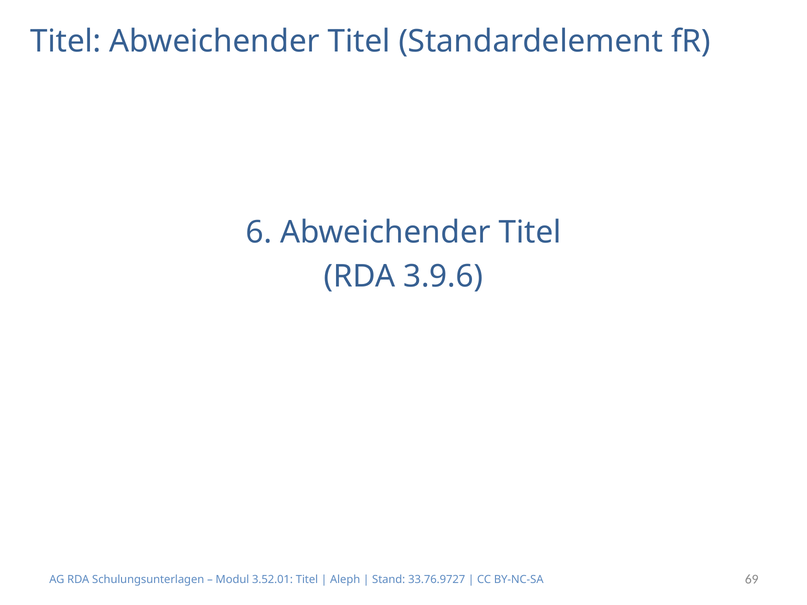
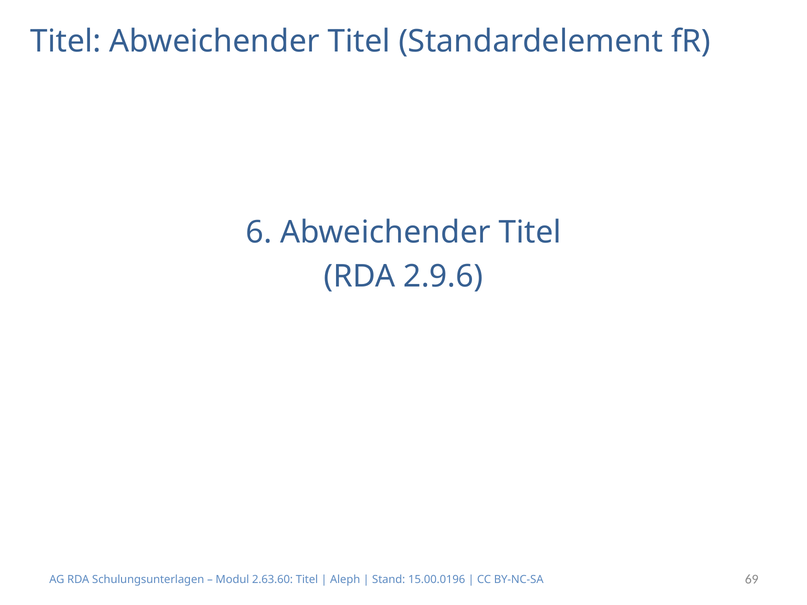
3.9.6: 3.9.6 -> 2.9.6 (443, 276)
3.52.01: 3.52.01 -> 2.63.60 (272, 580)
33.76.9727: 33.76.9727 -> 15.00.0196 (437, 580)
